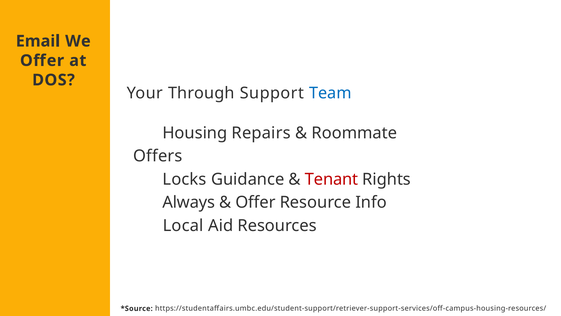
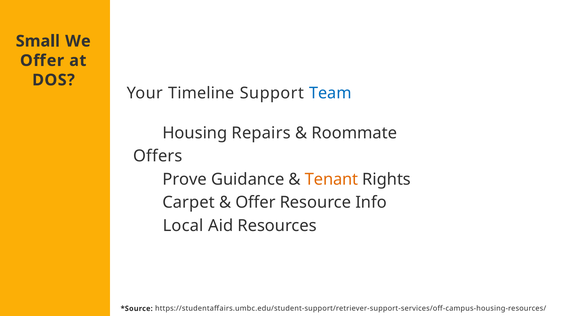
Email: Email -> Small (38, 41)
Through: Through -> Timeline (201, 93)
Locks: Locks -> Prove (185, 179)
Tenant colour: red -> orange (332, 179)
Always: Always -> Carpet (189, 202)
